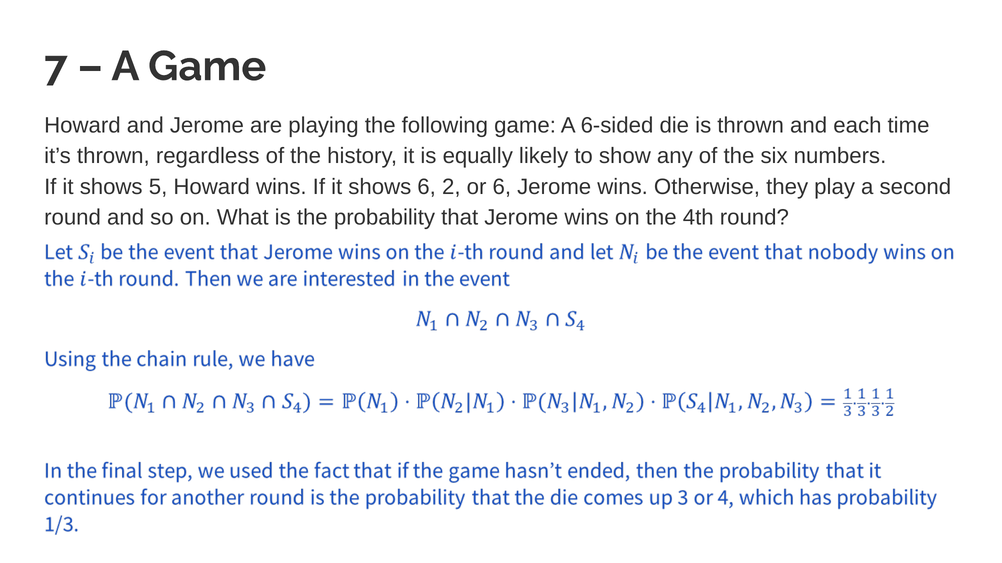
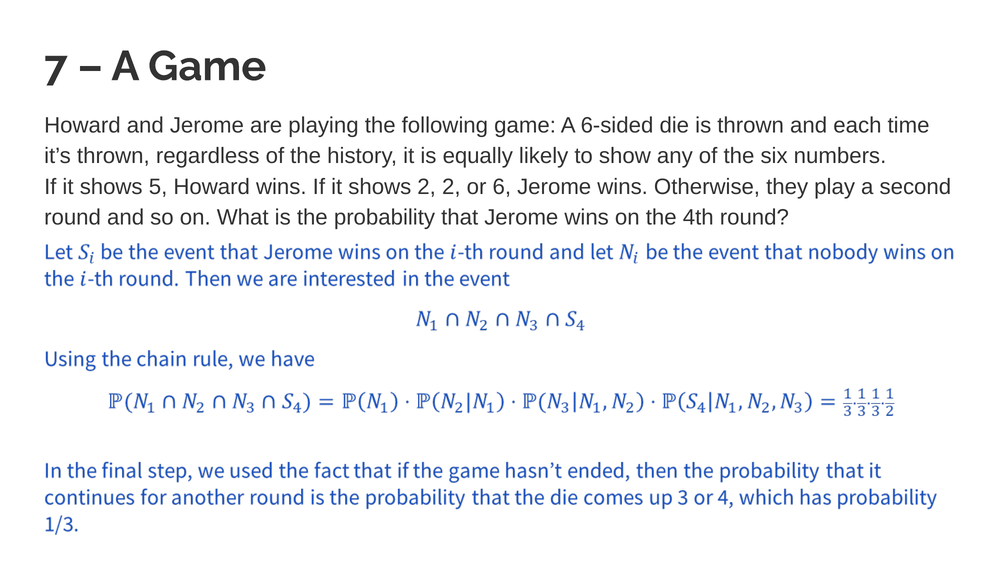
shows 6: 6 -> 2 (427, 187)
